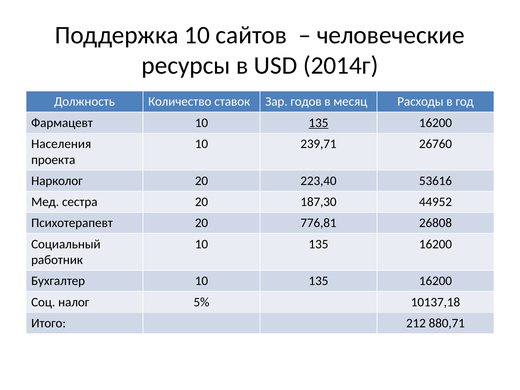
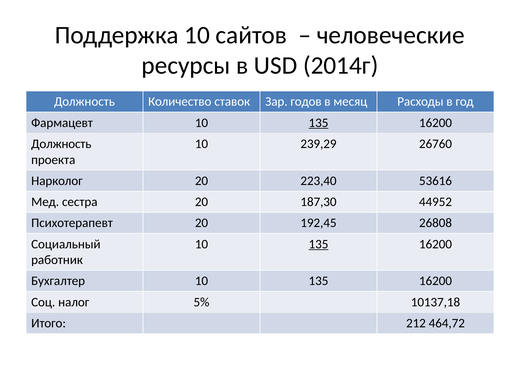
Населения: Населения -> Должность (61, 144)
239,71: 239,71 -> 239,29 (318, 144)
776,81: 776,81 -> 192,45 (318, 223)
135 underline: none -> present (318, 244)
880,71: 880,71 -> 464,72 (447, 323)
